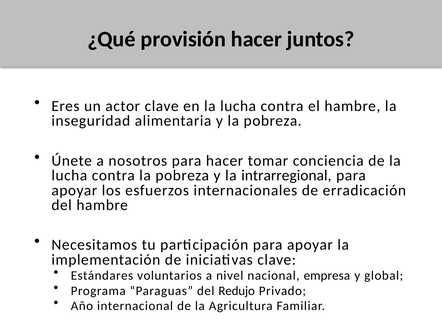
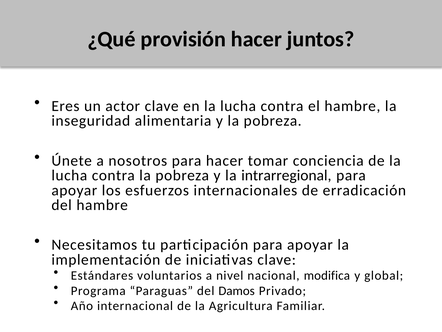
empresa: empresa -> modifica (327, 275)
Redujo: Redujo -> Damos (237, 290)
